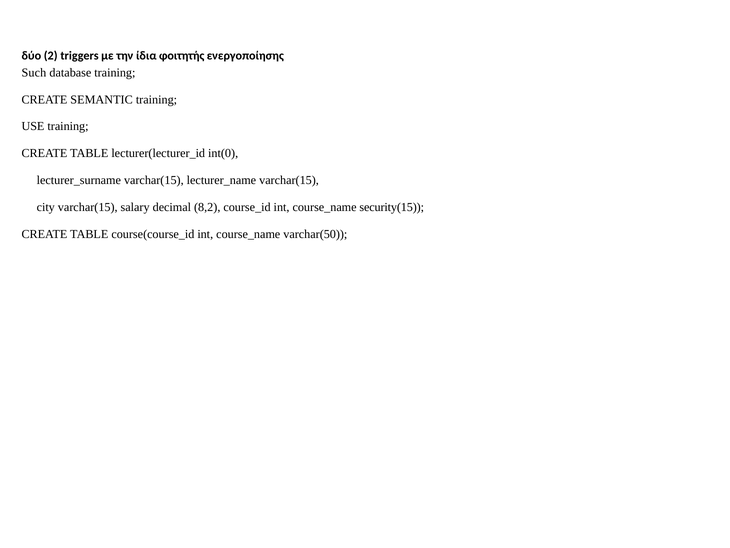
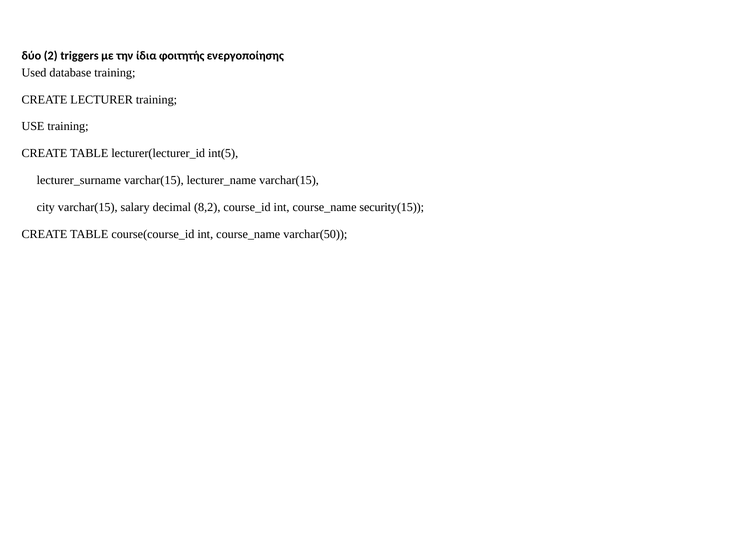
Such: Such -> Used (34, 72)
SEMANTIC: SEMANTIC -> LECTURER (102, 99)
int(0: int(0 -> int(5 (223, 153)
